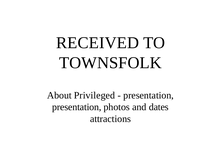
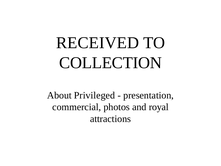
TOWNSFOLK: TOWNSFOLK -> COLLECTION (111, 63)
presentation: presentation -> commercial (77, 107)
dates: dates -> royal (159, 107)
